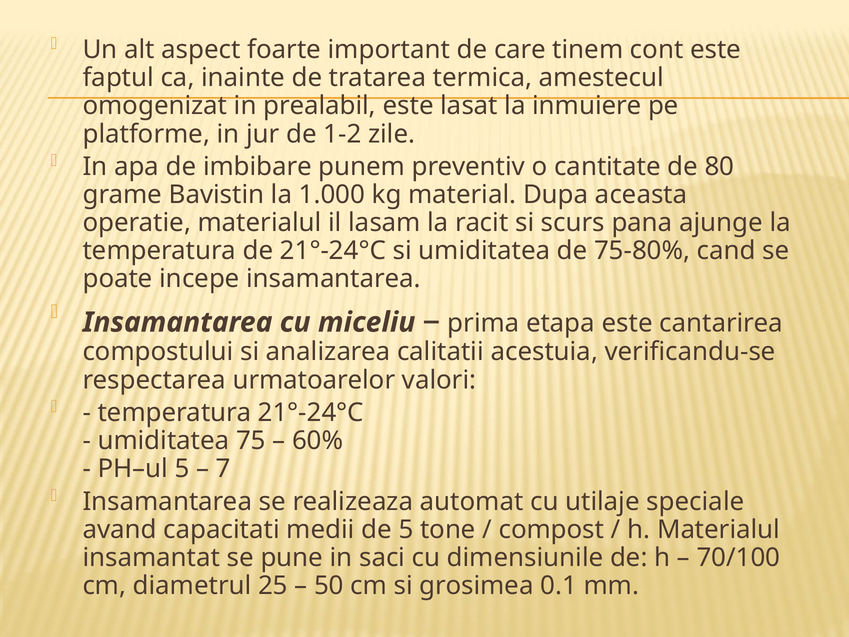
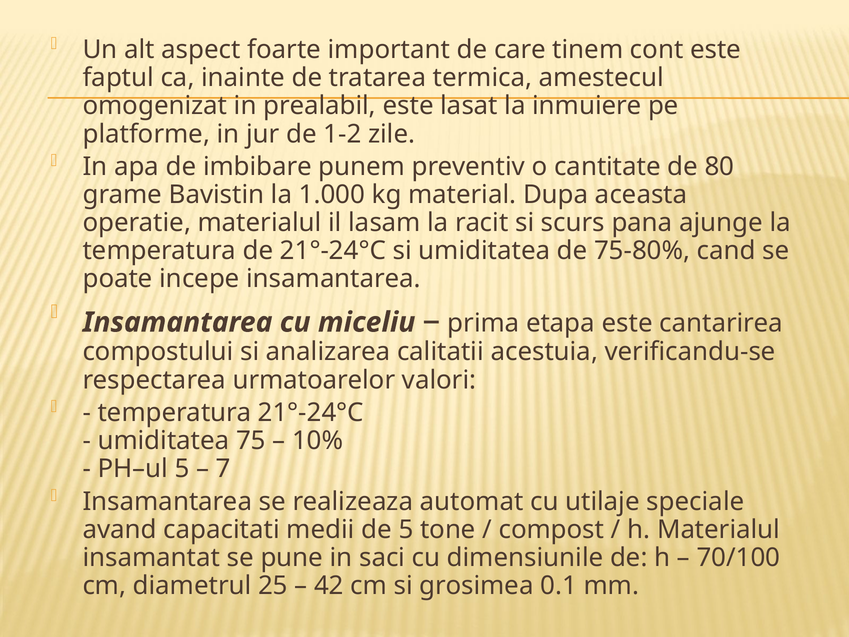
60%: 60% -> 10% (318, 441)
50: 50 -> 42 (329, 586)
